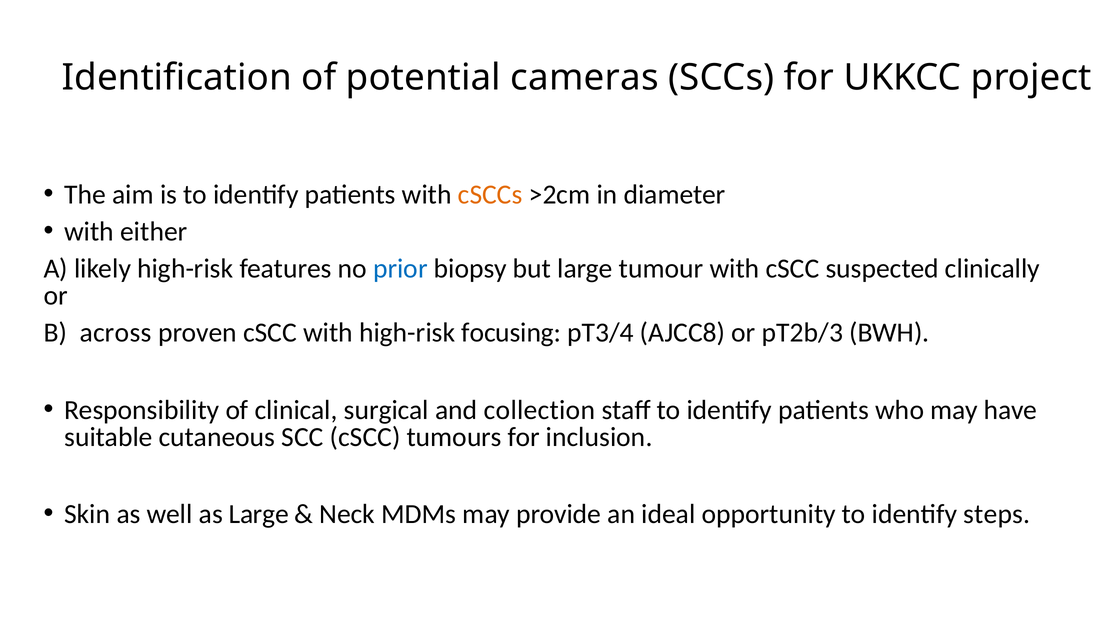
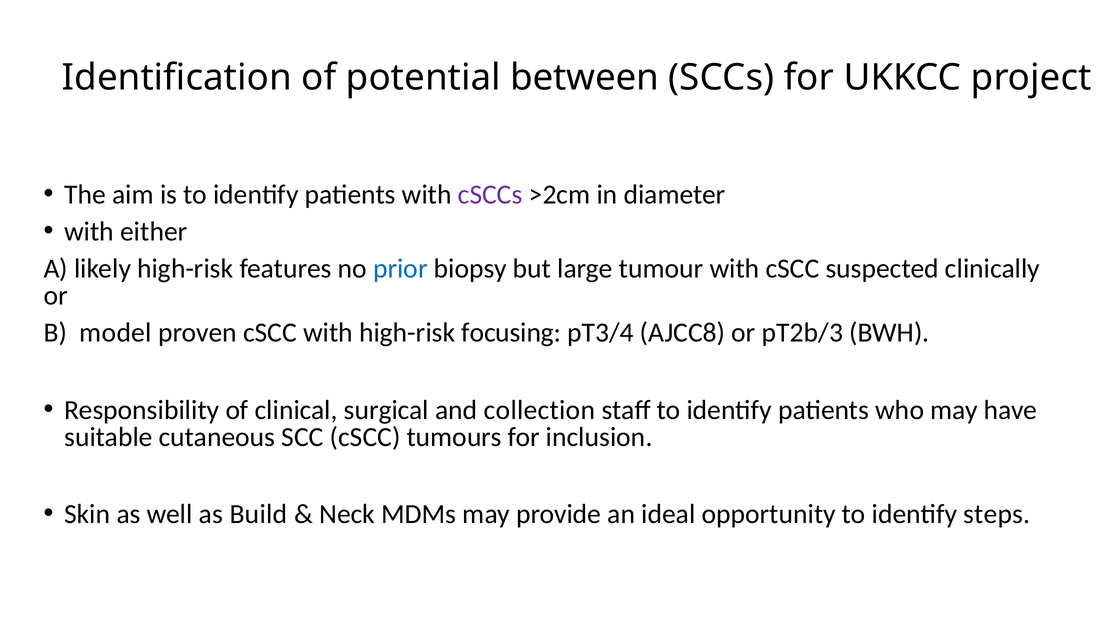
cameras: cameras -> between (585, 78)
cSCCs colour: orange -> purple (490, 195)
across: across -> model (116, 333)
as Large: Large -> Build (258, 515)
